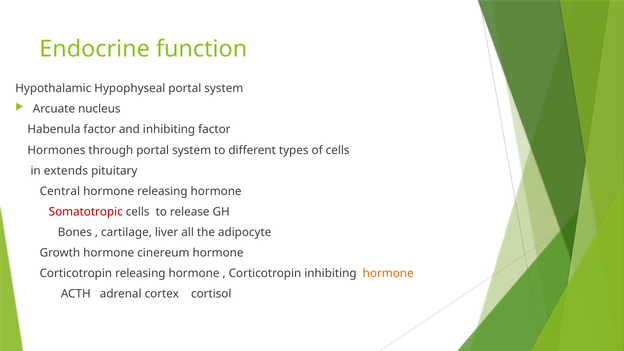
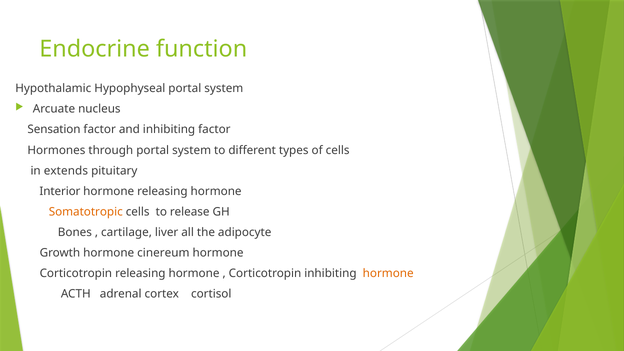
Habenula: Habenula -> Sensation (54, 130)
Central: Central -> Interior (60, 191)
Somatotropic colour: red -> orange (86, 212)
